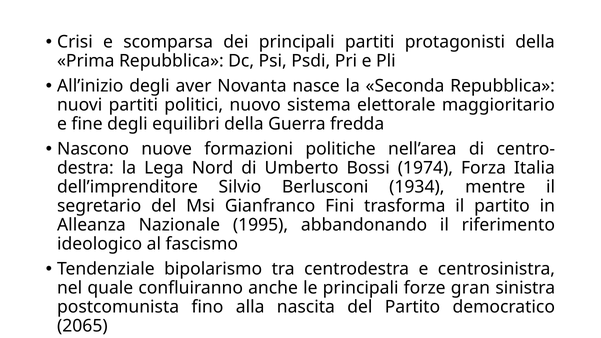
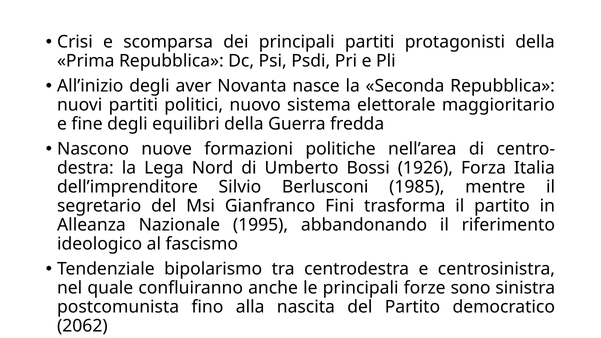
1974: 1974 -> 1926 (425, 168)
1934: 1934 -> 1985 (417, 187)
gran: gran -> sono (471, 288)
2065: 2065 -> 2062 (82, 326)
